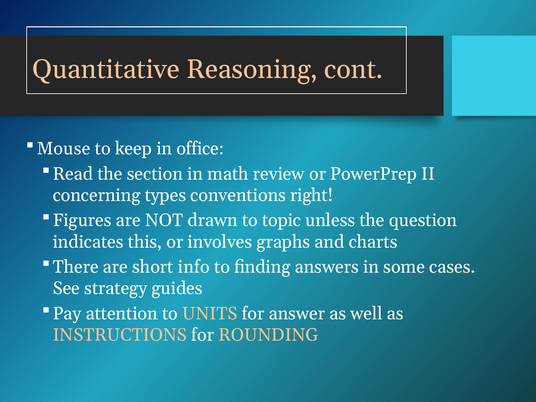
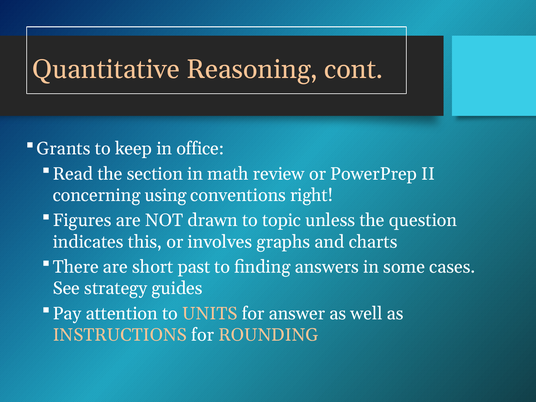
Mouse: Mouse -> Grants (64, 149)
types: types -> using (165, 195)
info: info -> past (194, 267)
